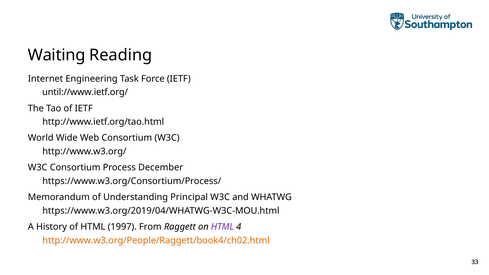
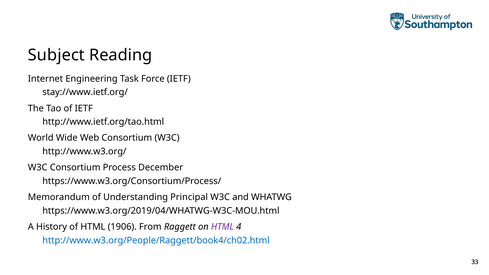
Waiting: Waiting -> Subject (56, 55)
until://www.ietf.org/: until://www.ietf.org/ -> stay://www.ietf.org/ (85, 92)
1997: 1997 -> 1906 (122, 227)
http://www.w3.org/People/Raggett/book4/ch02.html colour: orange -> blue (156, 240)
